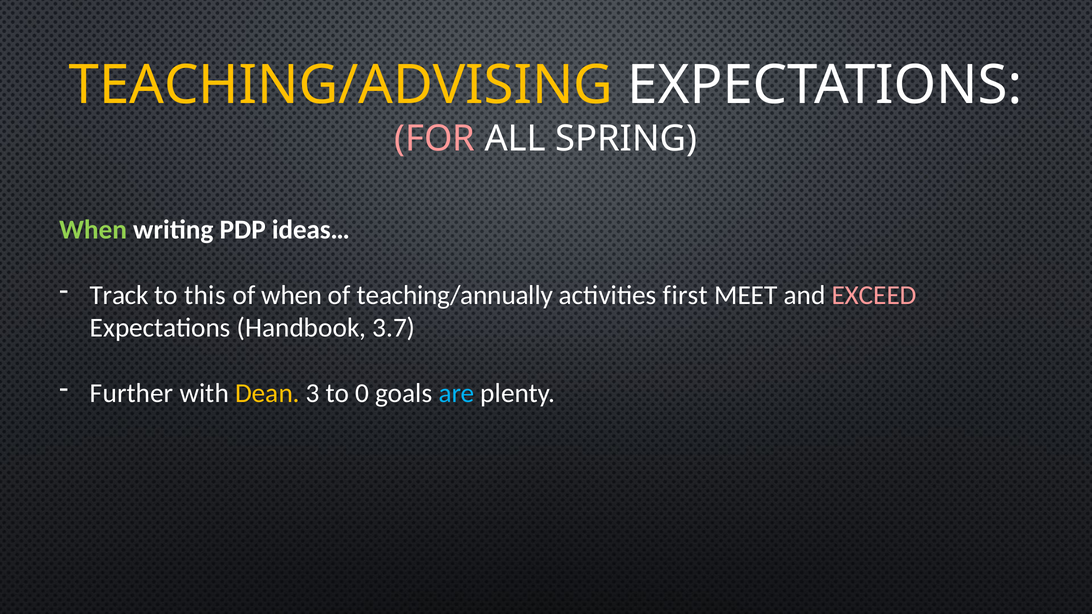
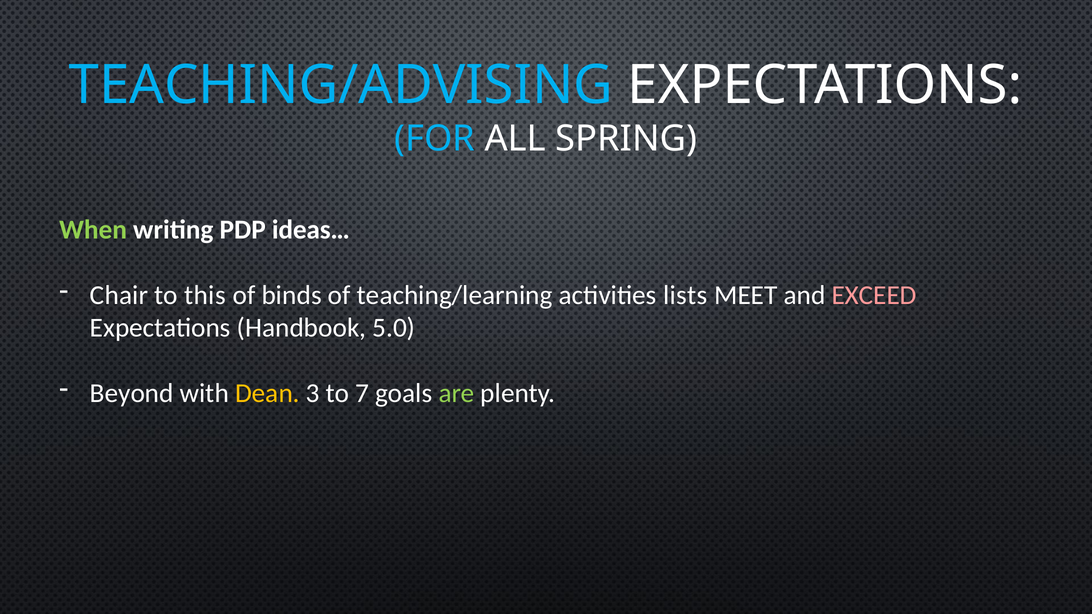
TEACHING/ADVISING colour: yellow -> light blue (341, 85)
FOR colour: pink -> light blue (435, 139)
Track: Track -> Chair (119, 295)
of when: when -> binds (292, 295)
teaching/annually: teaching/annually -> teaching/learning (455, 295)
first: first -> lists (685, 295)
3.7: 3.7 -> 5.0 (394, 328)
Further: Further -> Beyond (132, 394)
0: 0 -> 7 (362, 394)
are colour: light blue -> light green (457, 394)
